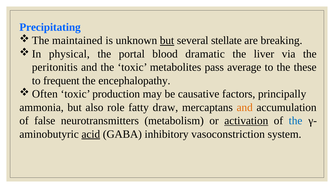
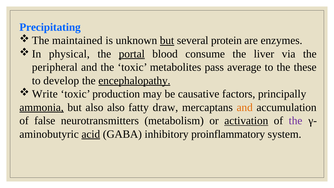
stellate: stellate -> protein (226, 40)
breaking: breaking -> enzymes (282, 40)
portal underline: none -> present (132, 54)
dramatic: dramatic -> consume (205, 54)
peritonitis: peritonitis -> peripheral (55, 67)
frequent: frequent -> develop (61, 81)
encephalopathy underline: none -> present (134, 81)
Often: Often -> Write (45, 94)
ammonia underline: none -> present (42, 107)
also role: role -> also (116, 107)
the colour: blue -> purple (296, 121)
vasoconstriction: vasoconstriction -> proinflammatory (228, 134)
